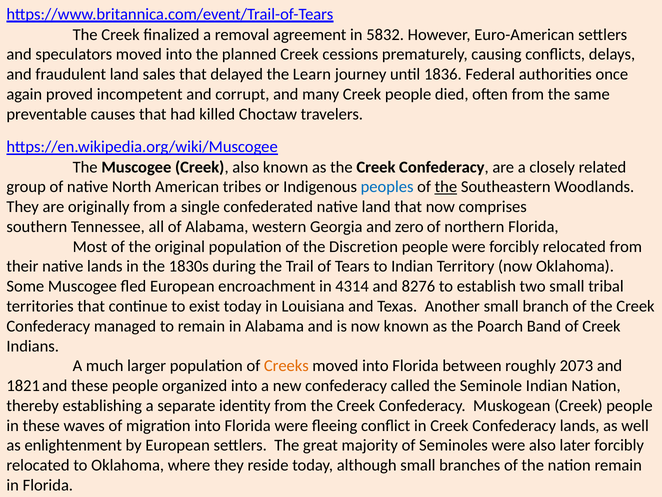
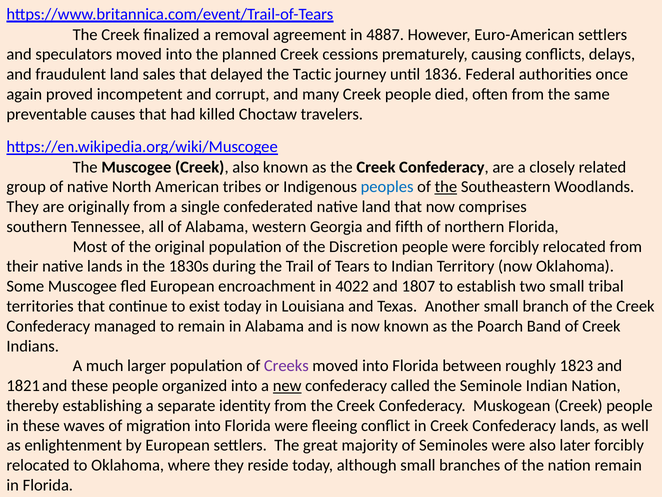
5832: 5832 -> 4887 (385, 35)
Learn: Learn -> Tactic (312, 74)
zero: zero -> fifth (409, 227)
4314: 4314 -> 4022 (352, 286)
8276: 8276 -> 1807 (418, 286)
Creeks colour: orange -> purple (286, 366)
2073: 2073 -> 1823 (576, 366)
new underline: none -> present (287, 385)
